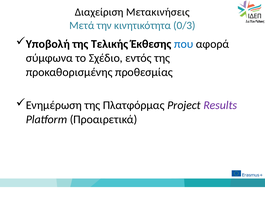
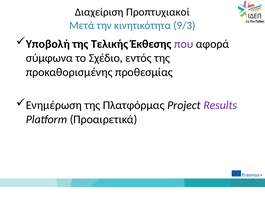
Μετακινήσεις: Μετακινήσεις -> Προπτυχιακοί (158, 12)
0/3: 0/3 -> 9/3 (184, 25)
που colour: blue -> purple (184, 44)
